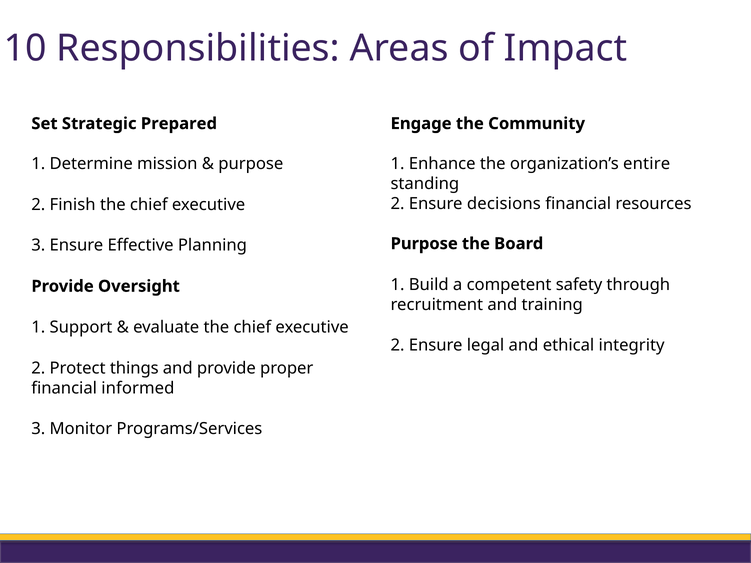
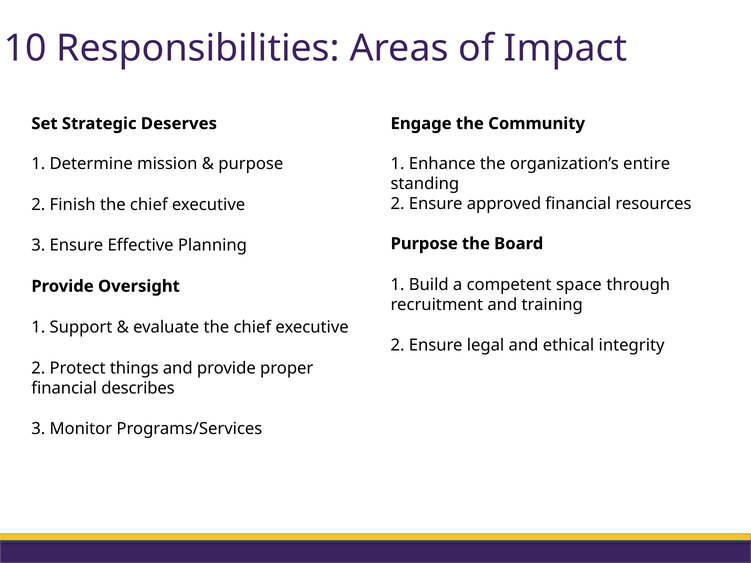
Prepared: Prepared -> Deserves (179, 124)
decisions: decisions -> approved (504, 204)
safety: safety -> space (579, 285)
informed: informed -> describes (138, 388)
